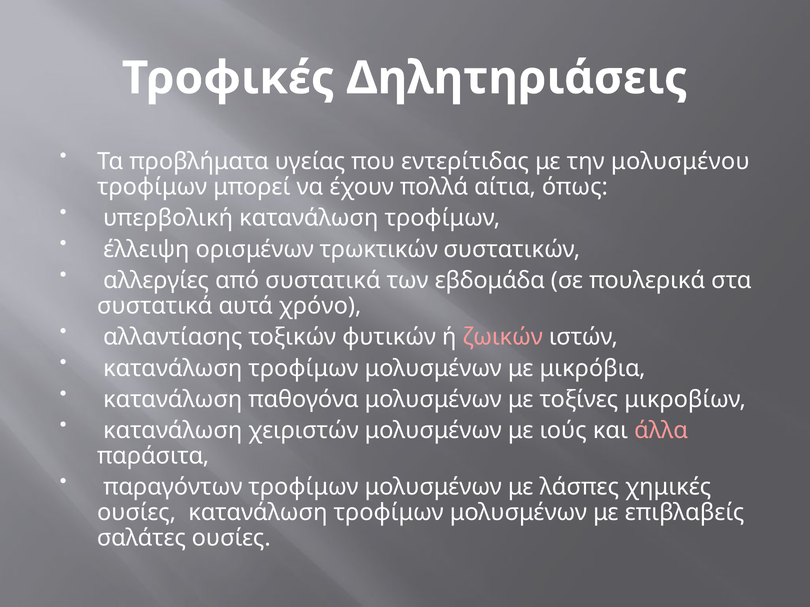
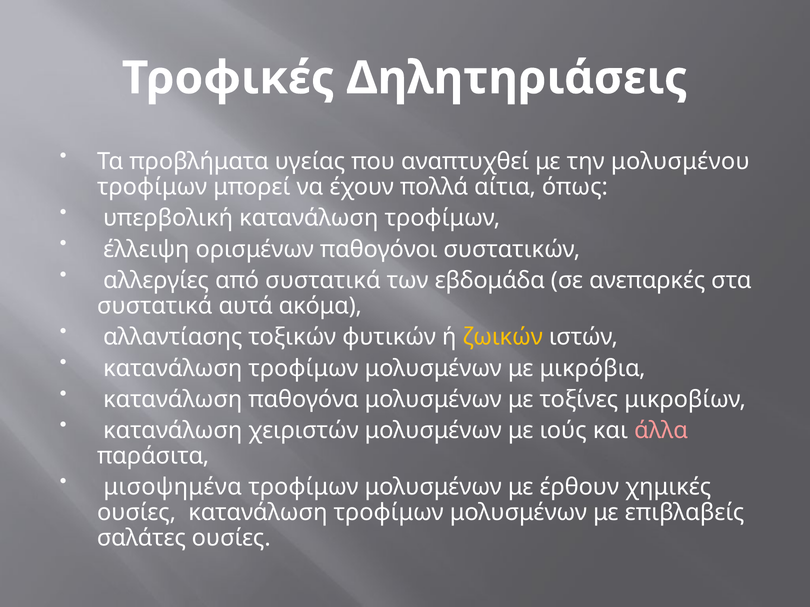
εντερίτιδας: εντερίτιδας -> αναπτυχθεί (465, 162)
τρωκτικών: τρωκτικών -> παθογόνοι (379, 249)
πουλερικά: πουλερικά -> ανεπαρκές (647, 281)
χρόνο: χρόνο -> ακόμα (320, 306)
ζωικών colour: pink -> yellow (503, 337)
παραγόντων: παραγόντων -> μισοψημένα (173, 488)
λάσπες: λάσπες -> έρθουν (579, 488)
